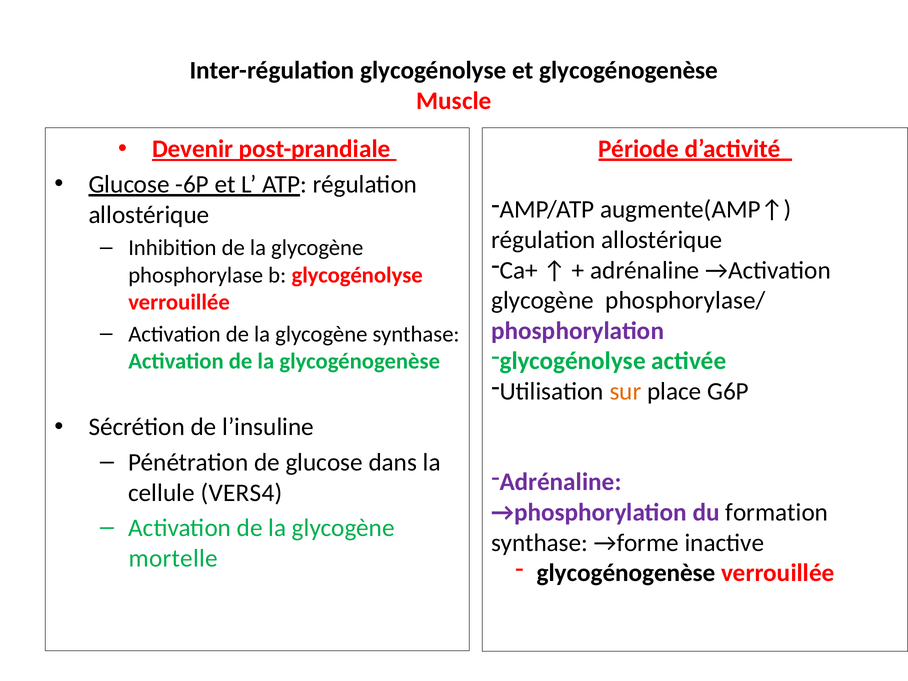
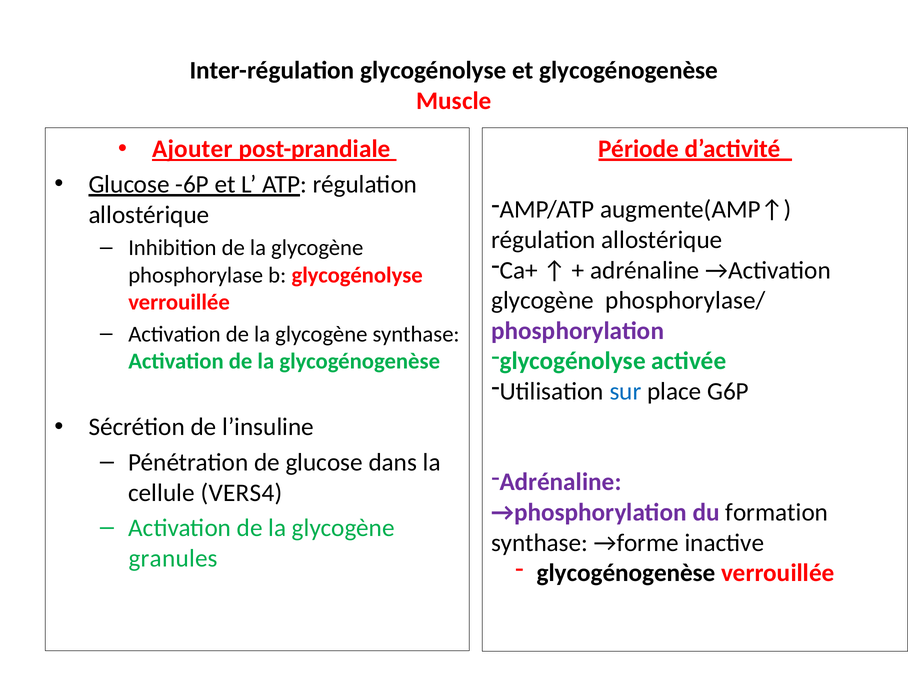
Devenir: Devenir -> Ajouter (192, 149)
sur colour: orange -> blue (625, 391)
mortelle: mortelle -> granules (173, 558)
